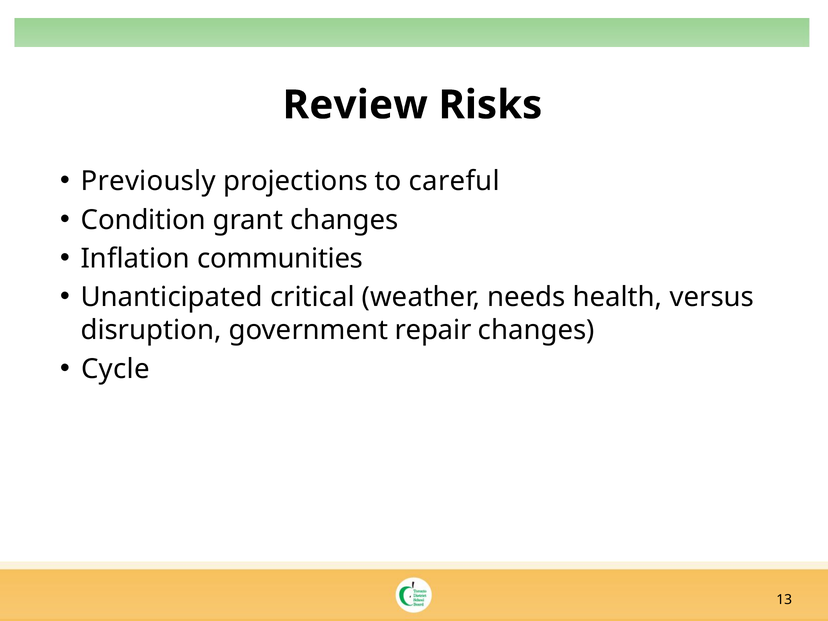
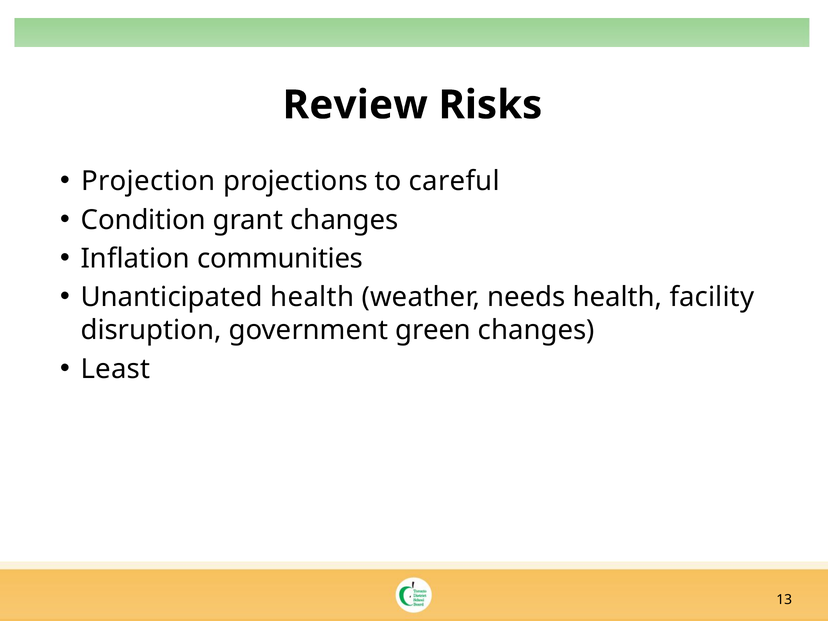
Previously: Previously -> Projection (148, 181)
Unanticipated critical: critical -> health (312, 297)
versus: versus -> facility (712, 297)
repair: repair -> green (433, 330)
Cycle: Cycle -> Least (115, 369)
